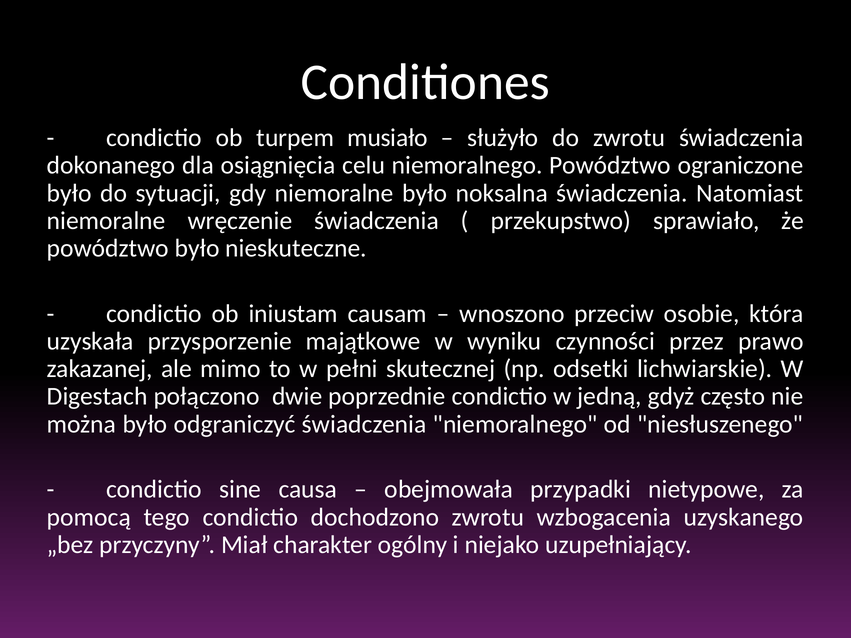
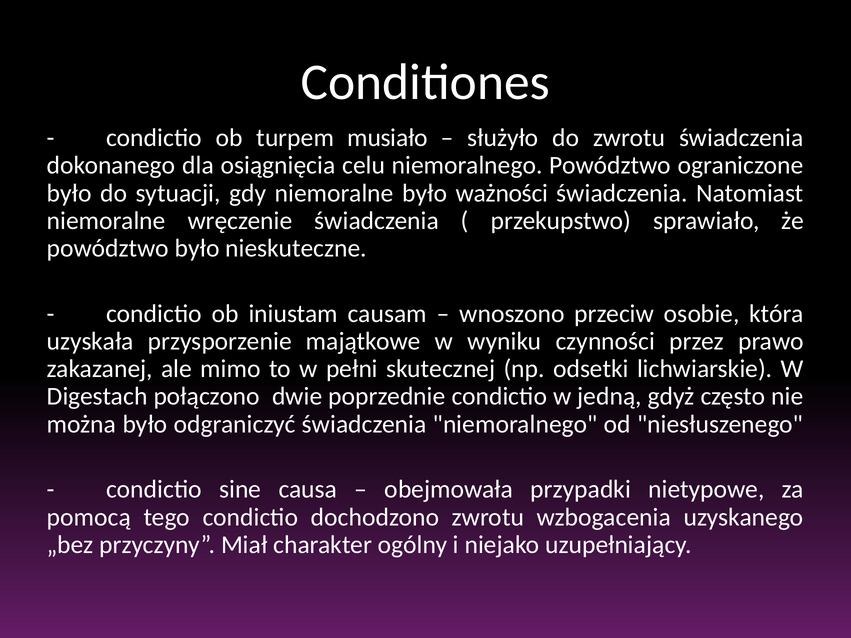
noksalna: noksalna -> ważności (502, 193)
